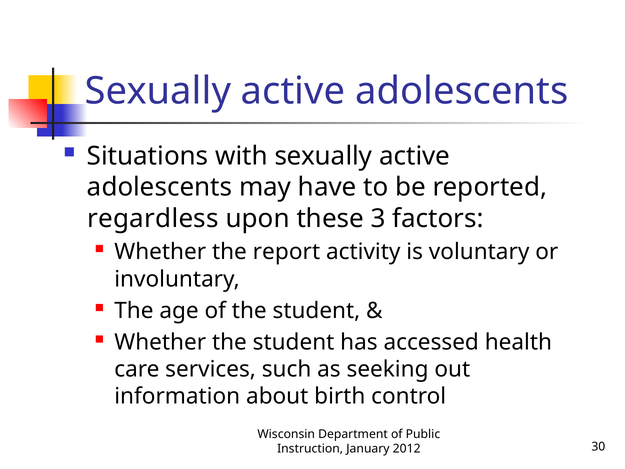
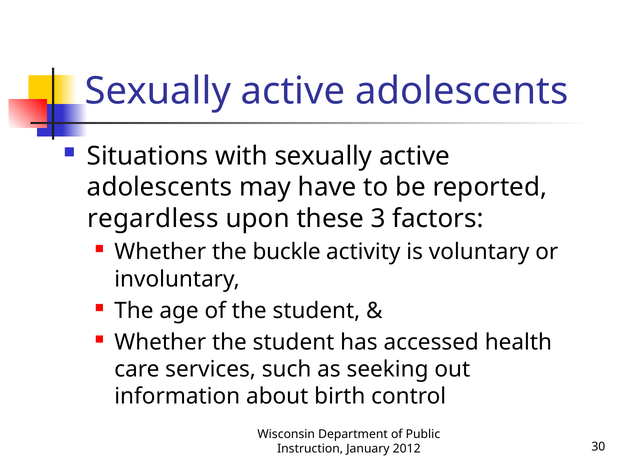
report: report -> buckle (287, 252)
